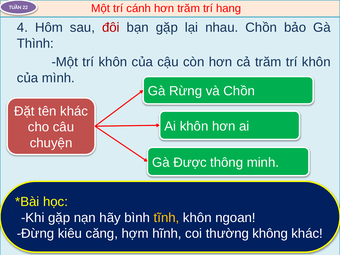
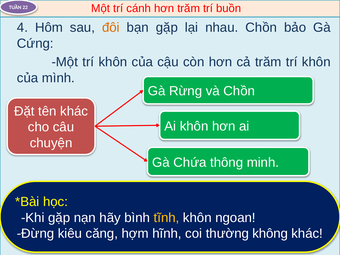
hang: hang -> buồn (229, 8)
đôi colour: red -> orange (111, 28)
Thình: Thình -> Cứng (35, 43)
Được: Được -> Chứa (190, 162)
